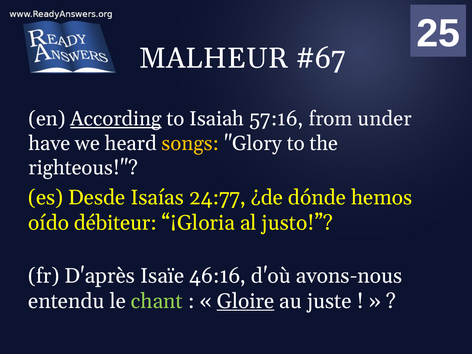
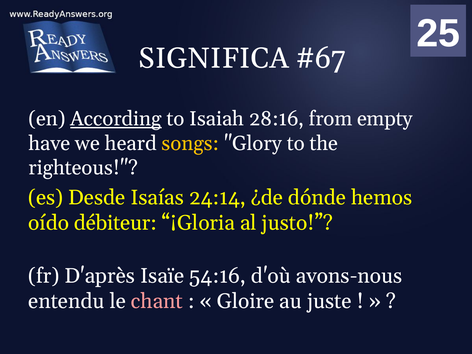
MALHEUR: MALHEUR -> SIGNIFICA (214, 58)
57:16: 57:16 -> 28:16 (277, 119)
under: under -> empty (385, 119)
24:77: 24:77 -> 24:14 (217, 198)
46:16: 46:16 -> 54:16 (218, 276)
chant colour: light green -> pink (157, 301)
Gloire underline: present -> none (246, 301)
